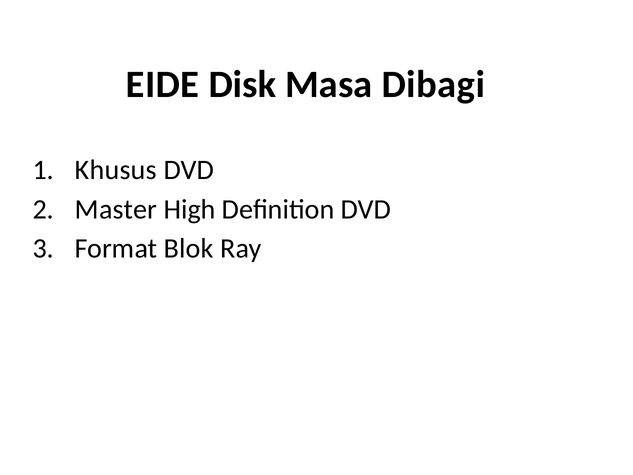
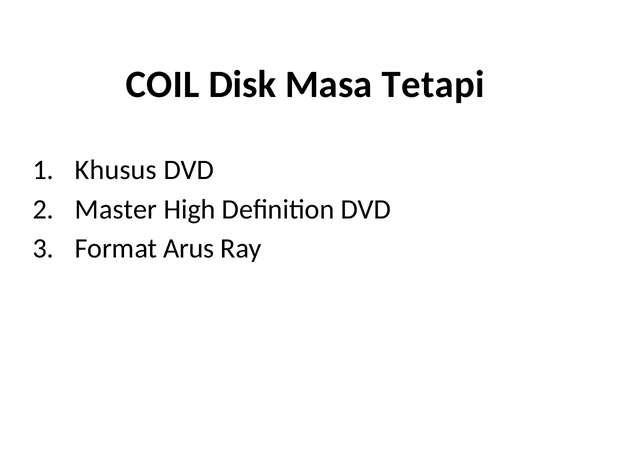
EIDE: EIDE -> COIL (163, 84)
Dibagi: Dibagi -> Tetapi (433, 84)
Blok: Blok -> Arus (189, 249)
